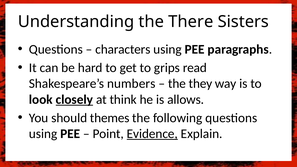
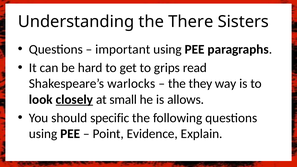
characters: characters -> important (123, 49)
numbers: numbers -> warlocks (131, 84)
think: think -> small (123, 99)
themes: themes -> specific (110, 118)
Evidence underline: present -> none (152, 134)
